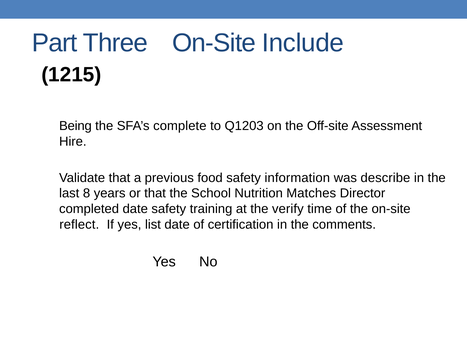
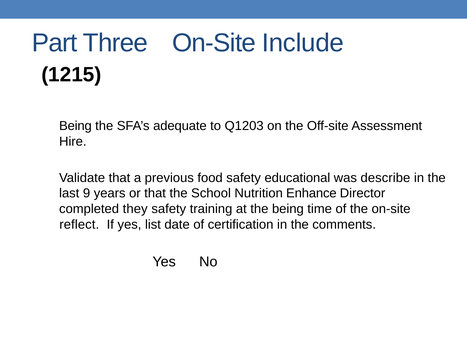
complete: complete -> adequate (180, 126)
information: information -> educational (297, 178)
8: 8 -> 9 (87, 193)
Matches: Matches -> Enhance (311, 193)
completed date: date -> they (135, 209)
the verify: verify -> being (288, 209)
